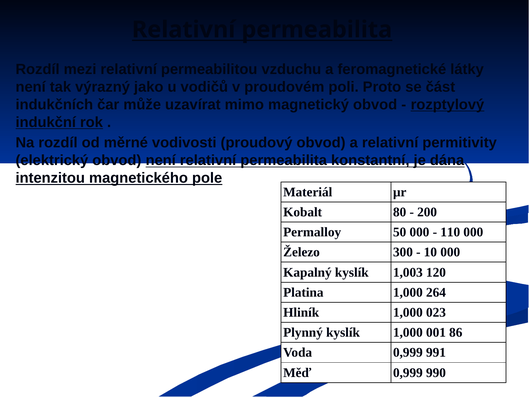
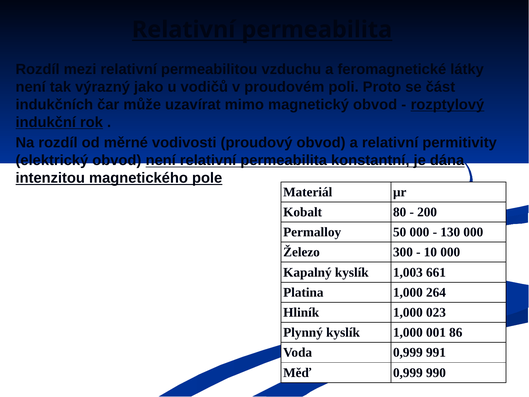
110: 110 -> 130 (450, 232)
120: 120 -> 661 (436, 272)
